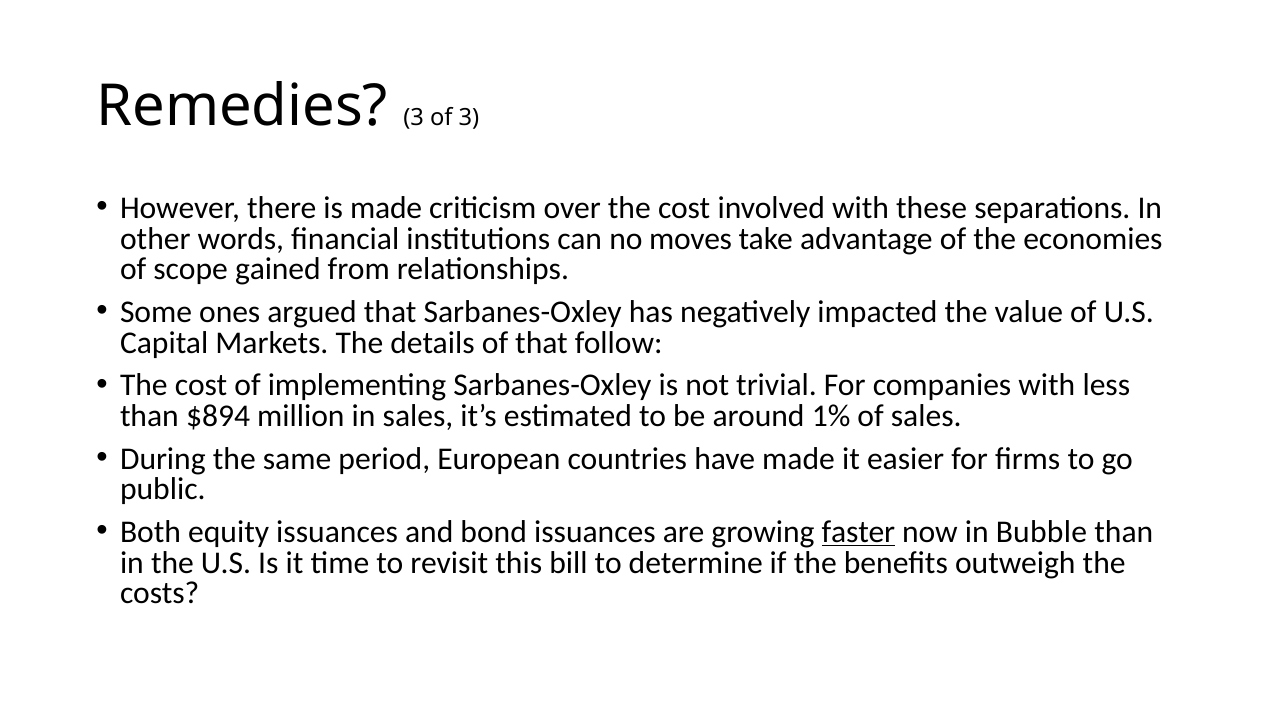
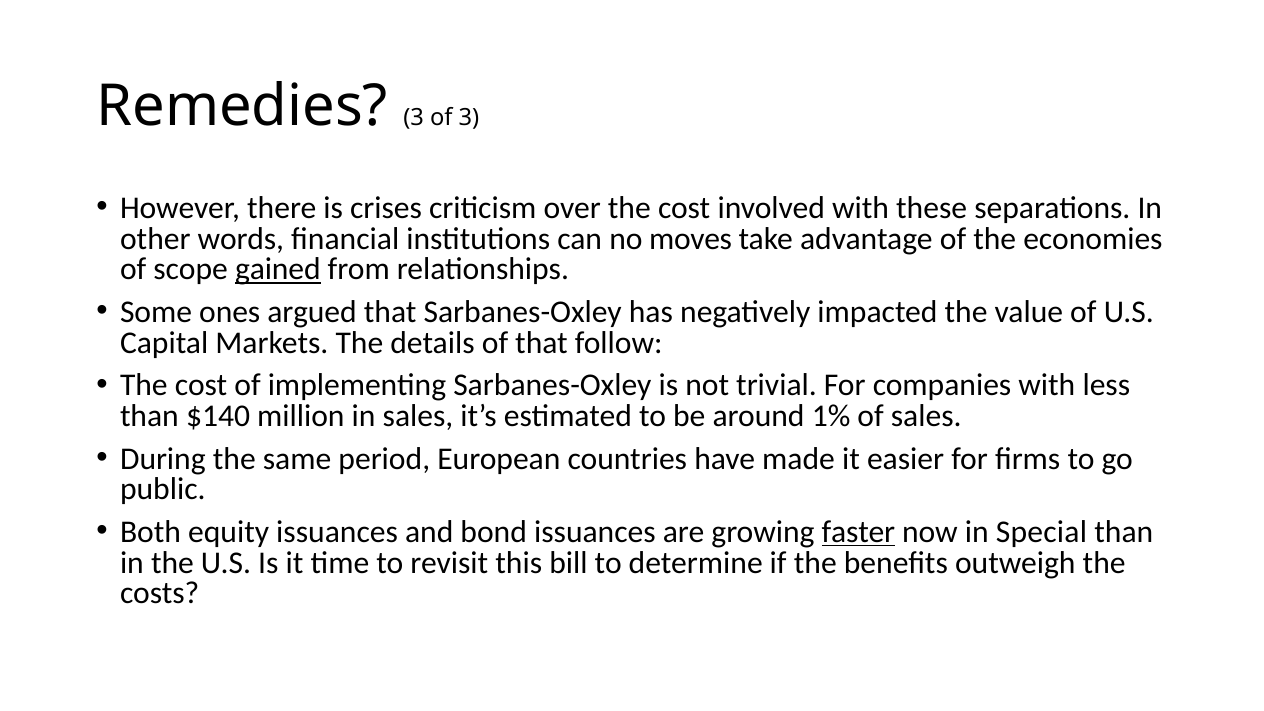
is made: made -> crises (386, 208)
gained underline: none -> present (278, 270)
$894: $894 -> $140 (218, 416)
Bubble: Bubble -> Special (1041, 532)
